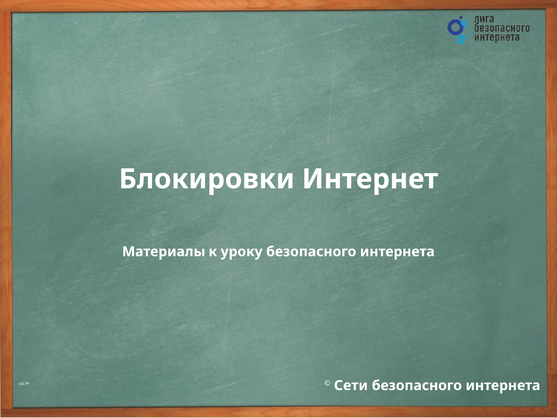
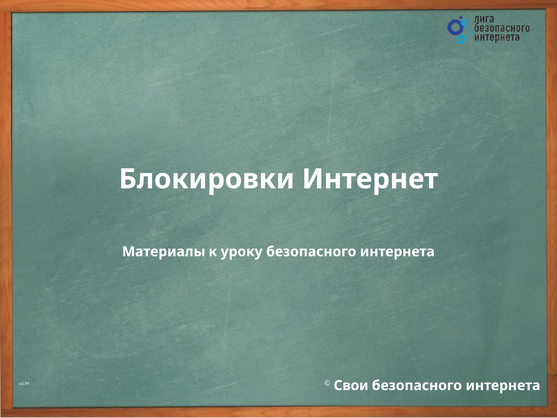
Сети: Сети -> Свои (351, 385)
